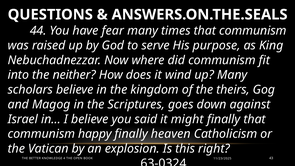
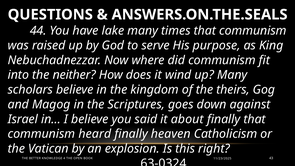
fear: fear -> lake (113, 31)
might: might -> about (187, 119)
happy: happy -> heard (95, 134)
